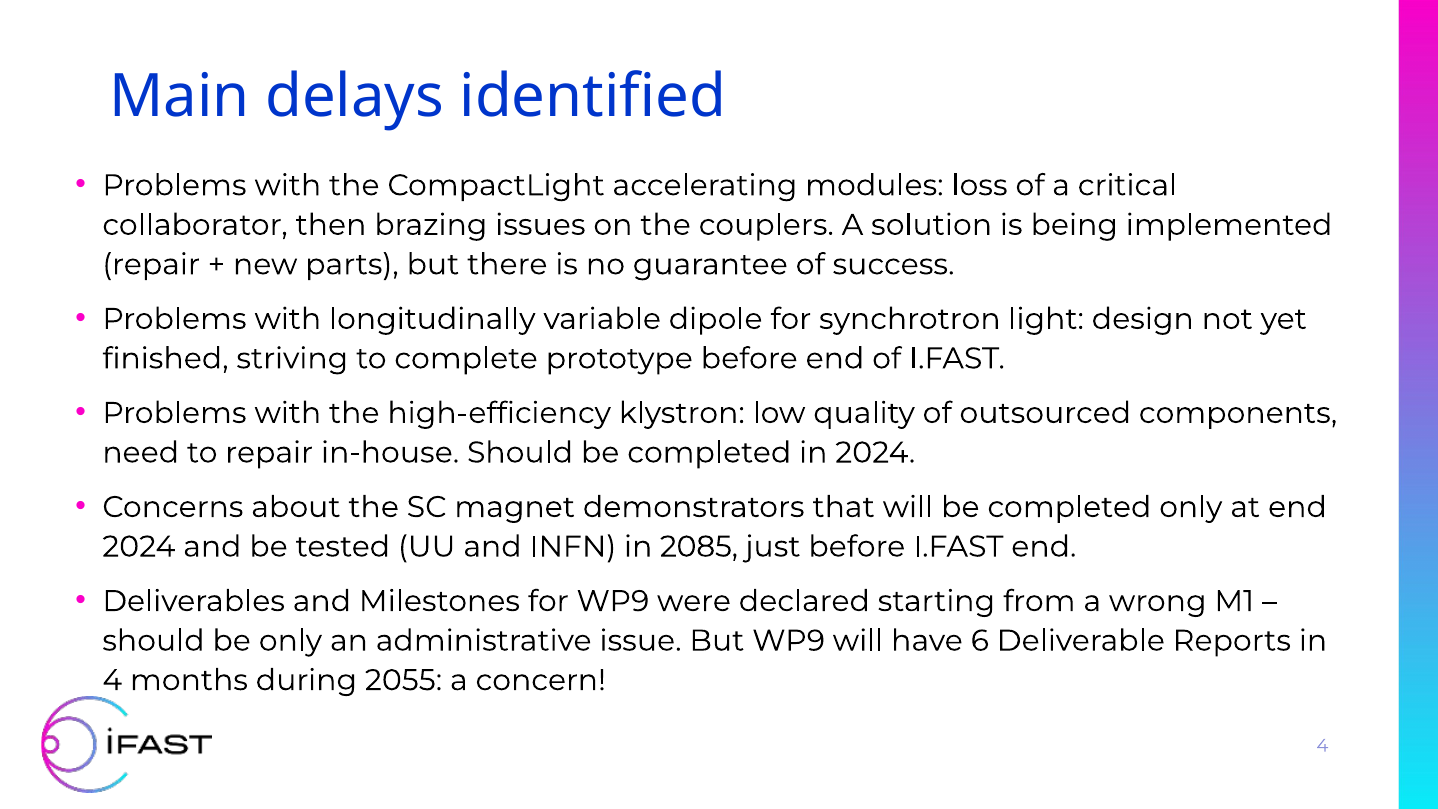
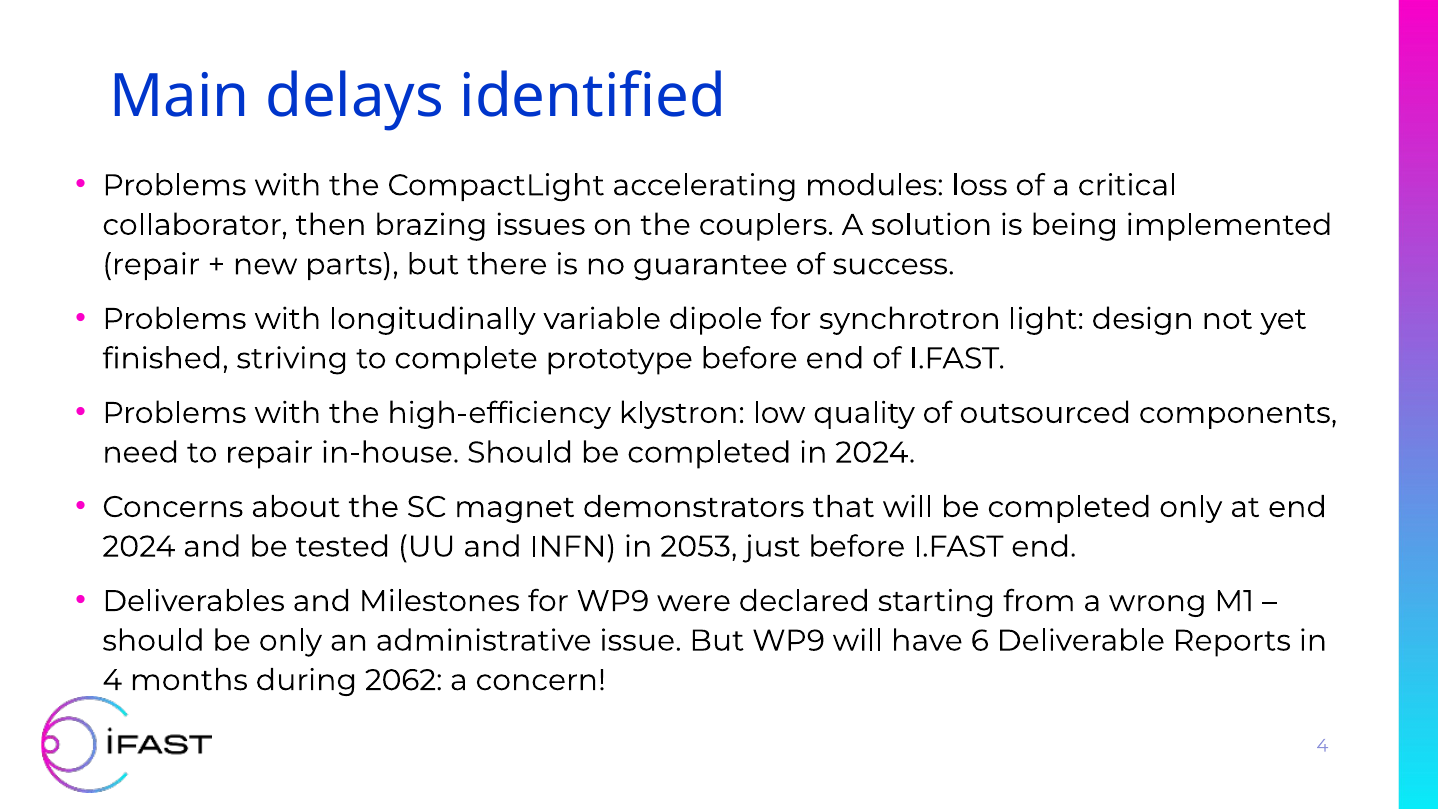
2085: 2085 -> 2053 (699, 547)
2055: 2055 -> 2062 (404, 680)
